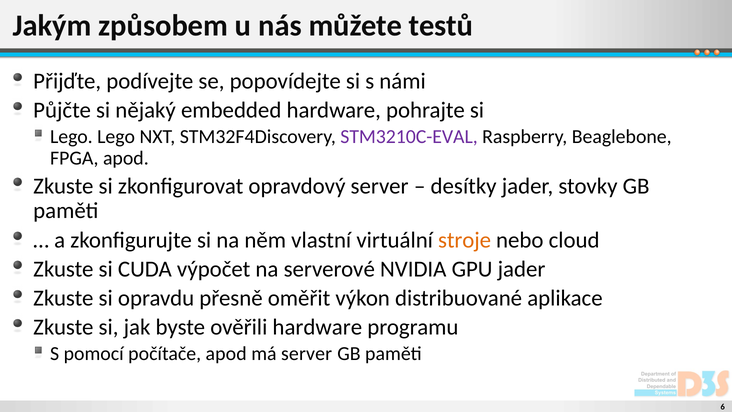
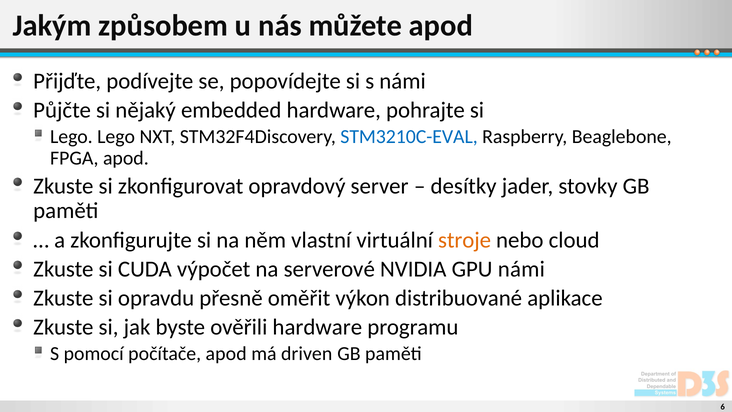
můžete testů: testů -> apod (441, 26)
STM3210C-EVAL colour: purple -> blue (409, 137)
GPU jader: jader -> námi (521, 269)
má server: server -> driven (307, 354)
